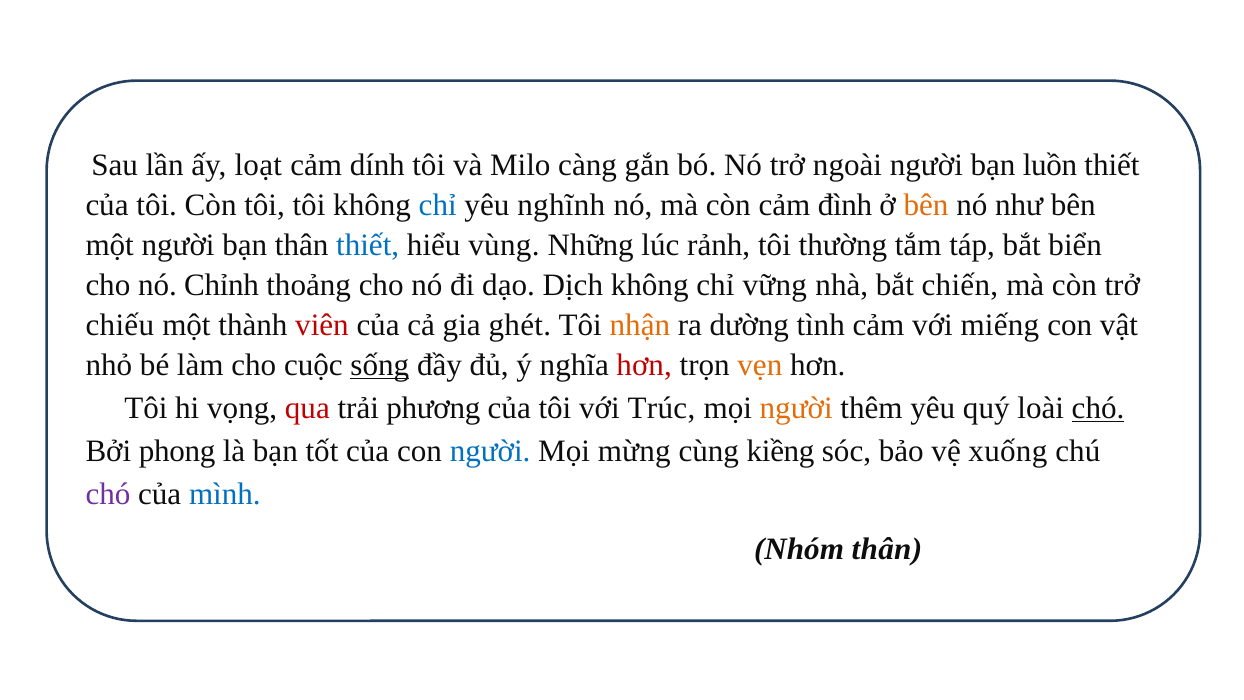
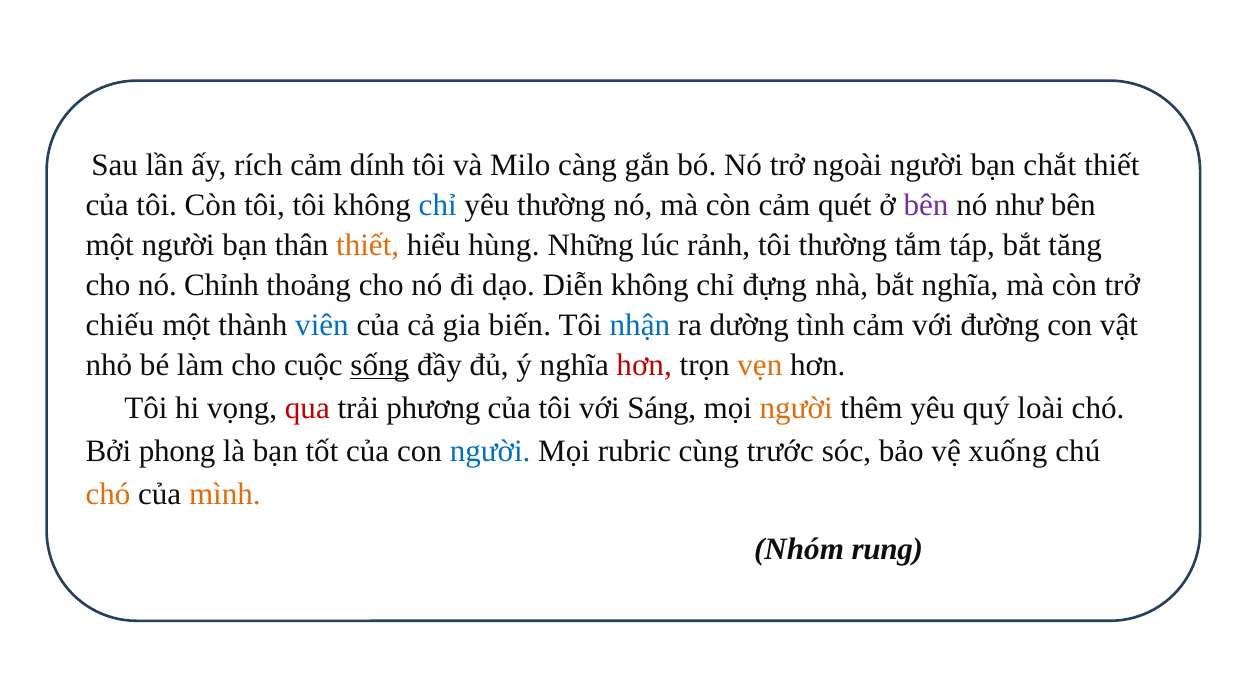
loạt: loạt -> rích (258, 165)
luồn: luồn -> chắt (1050, 165)
yêu nghĩnh: nghĩnh -> thường (561, 205)
đình: đình -> quét (845, 205)
bên colour: orange -> purple (926, 205)
thiết colour: blue -> orange (368, 245)
vùng: vùng -> hùng (504, 245)
biển: biển -> tăng (1075, 245)
Dịch: Dịch -> Diễn (573, 285)
vững: vững -> đựng (775, 285)
bắt chiến: chiến -> nghĩa (960, 285)
viên colour: red -> blue (322, 325)
ghét: ghét -> biến (520, 325)
nhận colour: orange -> blue (640, 325)
miếng: miếng -> đường (1000, 325)
Trúc: Trúc -> Sáng (662, 408)
chó underline: present -> none (1098, 408)
mừng: mừng -> rubric (634, 451)
kiềng: kiềng -> trước (780, 451)
chó colour: purple -> orange (108, 494)
mình colour: blue -> orange (225, 494)
Nhóm thân: thân -> rung (887, 549)
